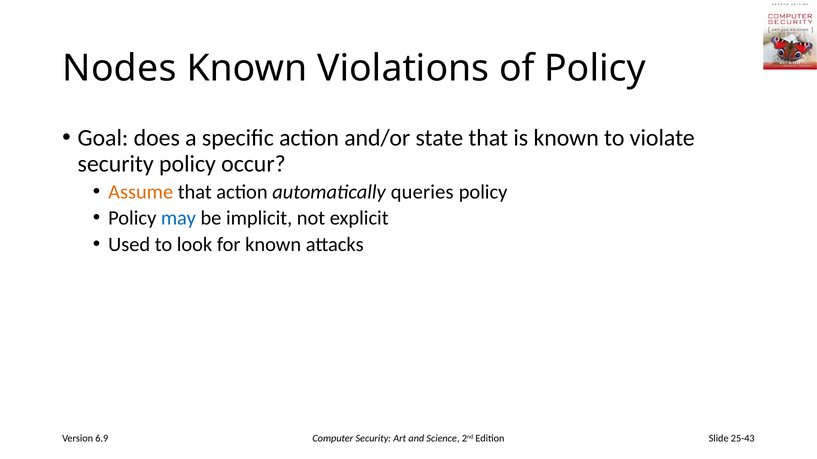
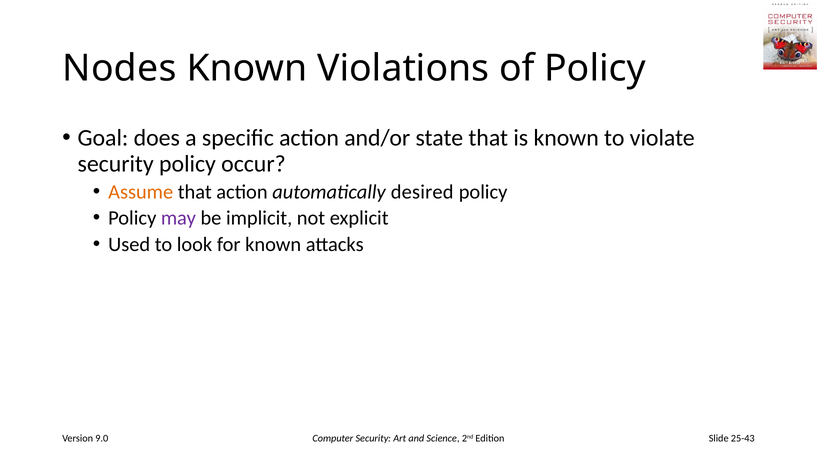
queries: queries -> desired (422, 192)
may colour: blue -> purple (178, 218)
6.9: 6.9 -> 9.0 (102, 439)
